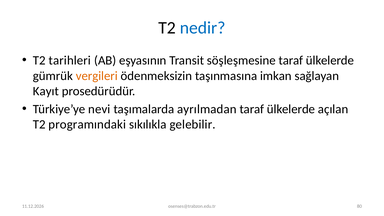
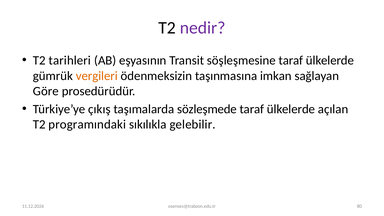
nedir colour: blue -> purple (203, 28)
Kayıt: Kayıt -> Göre (46, 91)
nevi: nevi -> çıkış (99, 109)
ayrılmadan: ayrılmadan -> sözleşmede (207, 109)
